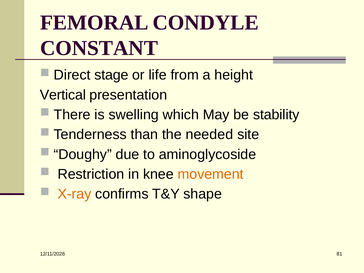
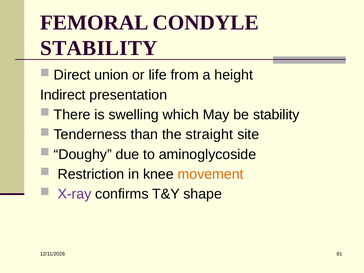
CONSTANT: CONSTANT -> STABILITY (99, 48)
stage: stage -> union (111, 75)
Vertical: Vertical -> Indirect (63, 95)
needed: needed -> straight (209, 135)
X-ray colour: orange -> purple (74, 194)
